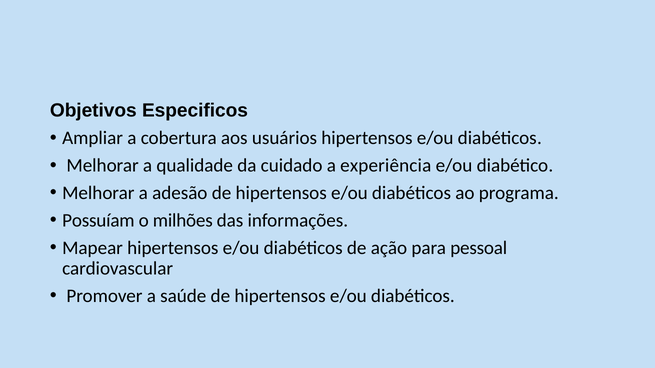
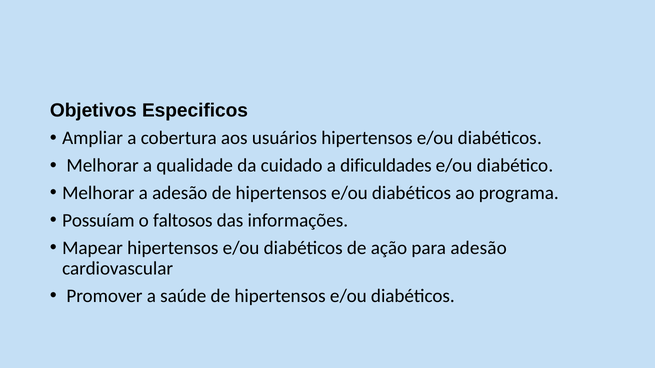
experiência: experiência -> dificuldades (386, 166)
milhões: milhões -> faltosos (183, 221)
para pessoal: pessoal -> adesão (479, 248)
